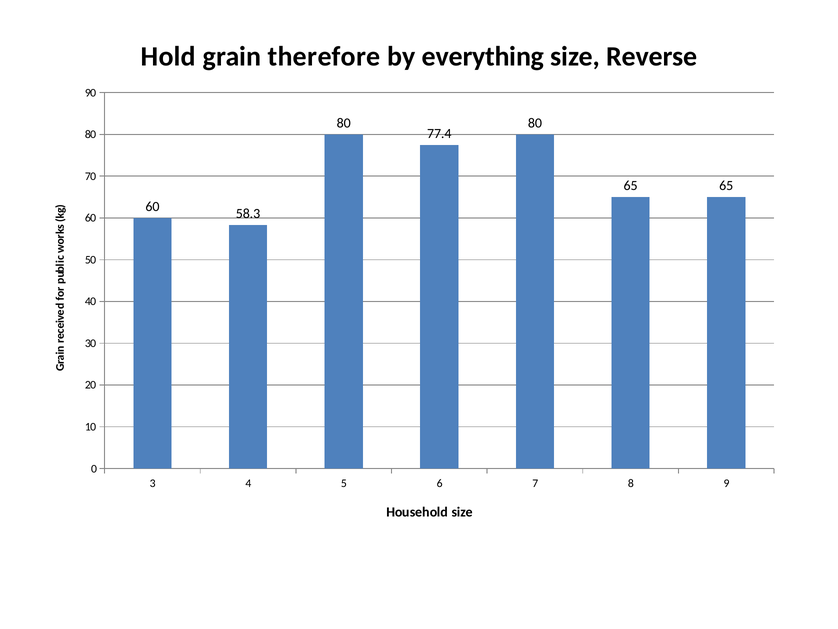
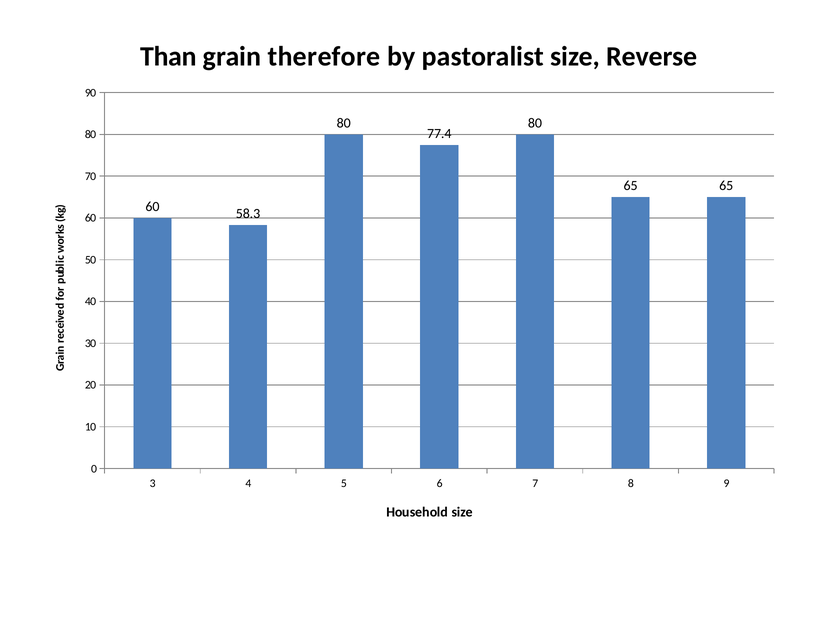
Hold: Hold -> Than (169, 56)
everything: everything -> pastoralist (483, 56)
